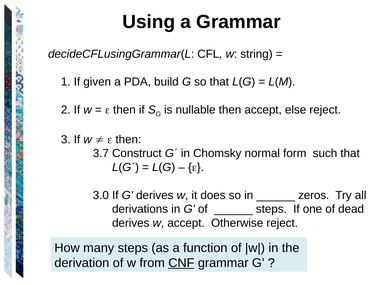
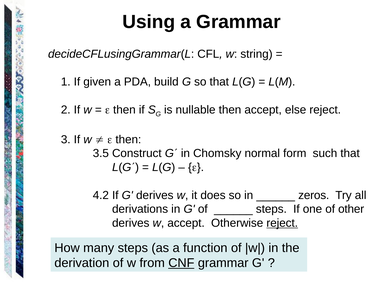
3.7: 3.7 -> 3.5 (101, 153)
3.0: 3.0 -> 4.2 (101, 195)
dead: dead -> other (351, 209)
reject underline: none -> present (282, 223)
